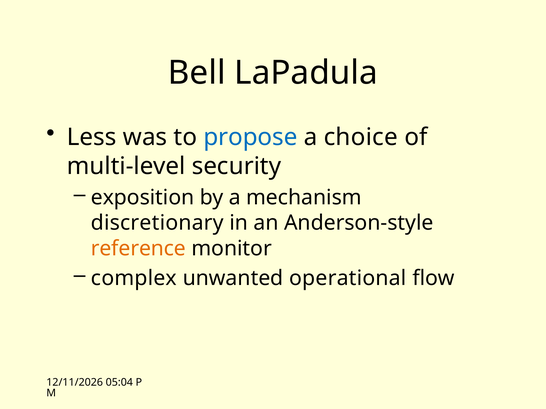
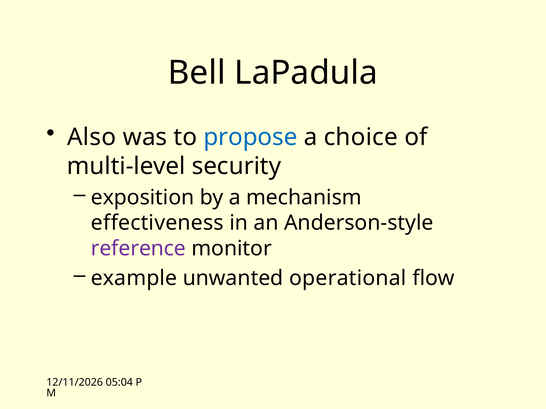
Less: Less -> Also (92, 137)
discretionary: discretionary -> effectiveness (157, 223)
reference colour: orange -> purple (138, 249)
complex: complex -> example (134, 279)
